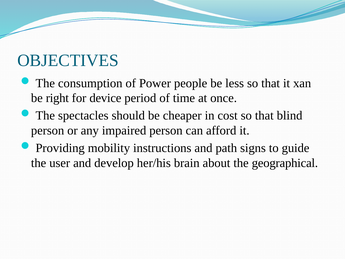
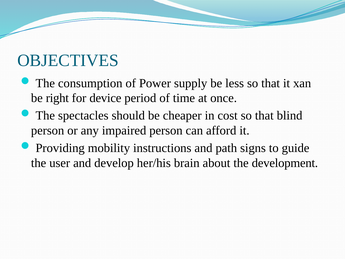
people: people -> supply (191, 83)
geographical: geographical -> development (285, 163)
